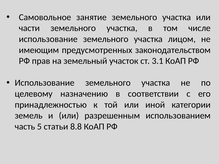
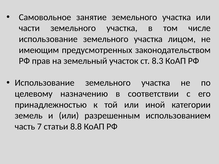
3.1: 3.1 -> 8.3 (158, 61)
5: 5 -> 7 (39, 127)
